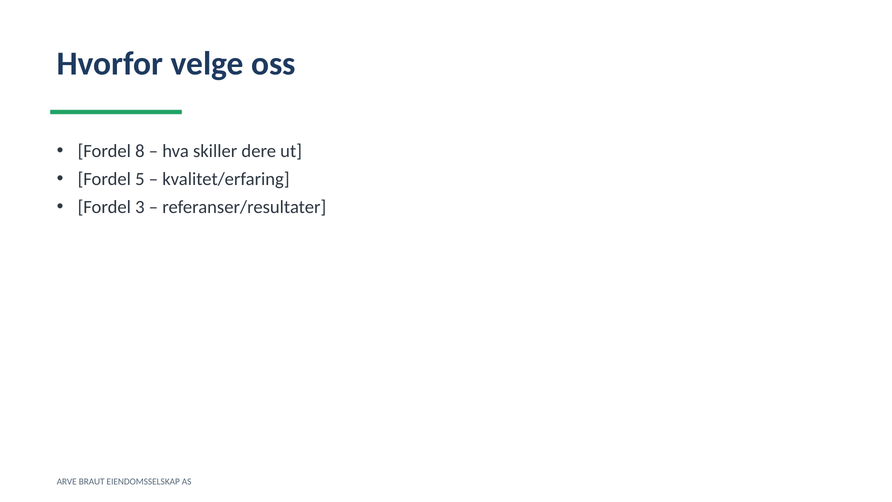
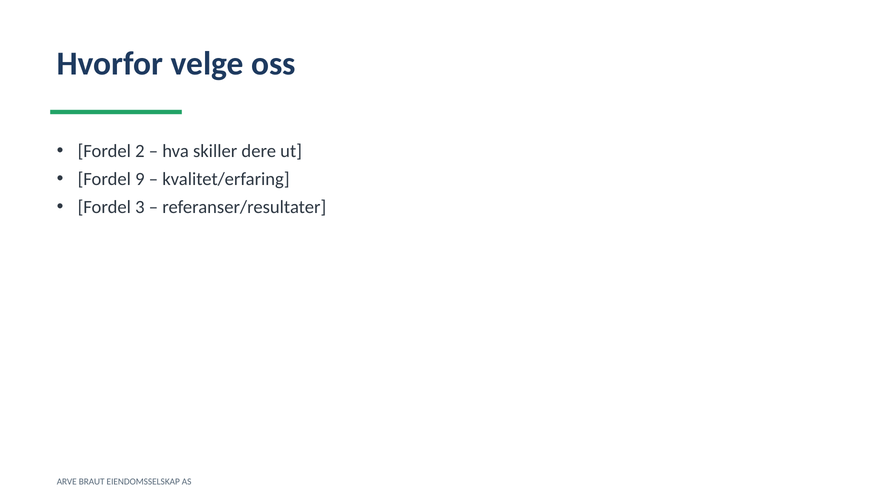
8: 8 -> 2 (140, 151)
5: 5 -> 9 (140, 179)
